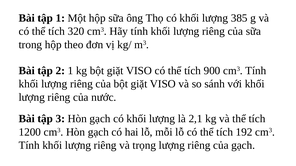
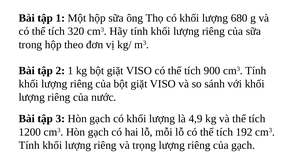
385: 385 -> 680 (239, 18)
2,1: 2,1 -> 4,9 (196, 119)
